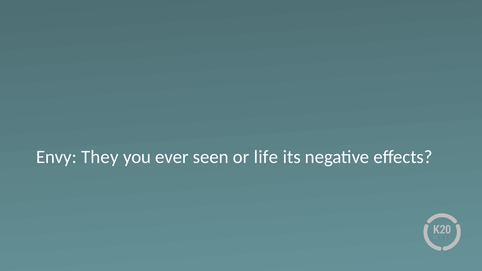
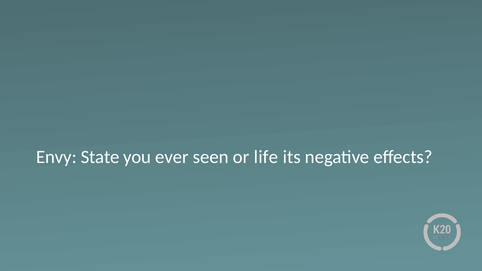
They: They -> State (100, 157)
